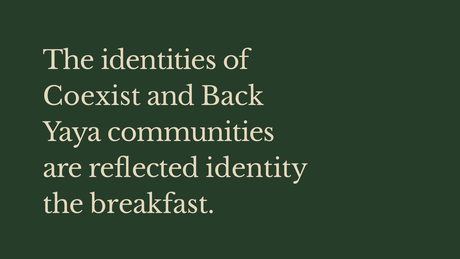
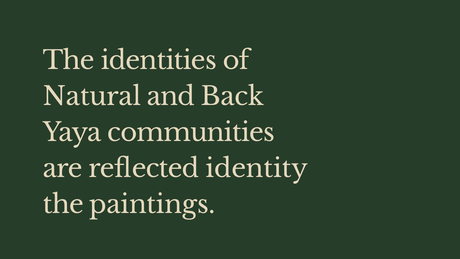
Coexist: Coexist -> Natural (92, 97)
breakfast: breakfast -> paintings (152, 205)
